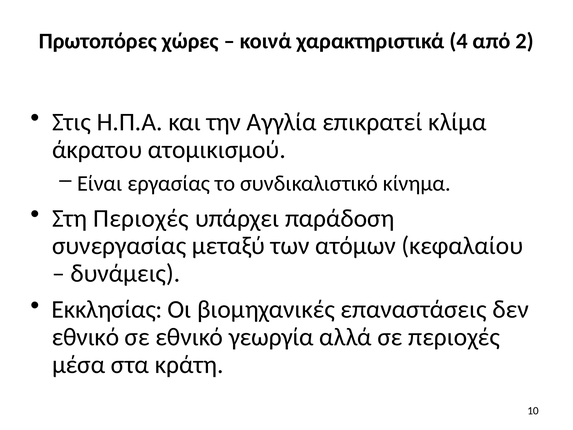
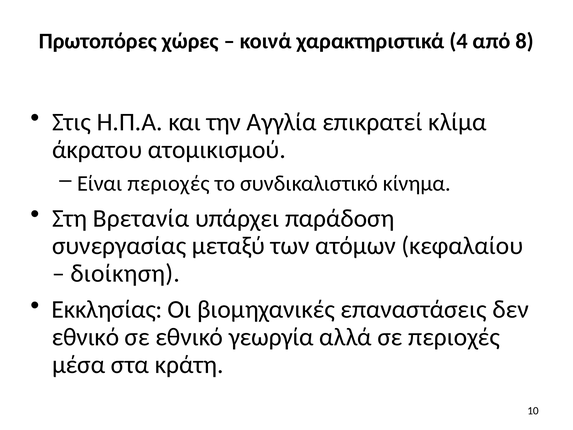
2: 2 -> 8 (525, 41)
Είναι εργασίας: εργασίας -> περιοχές (169, 183)
Στη Περιοχές: Περιοχές -> Βρετανία (141, 218)
δυνάμεις: δυνάμεις -> διοίκηση (125, 273)
